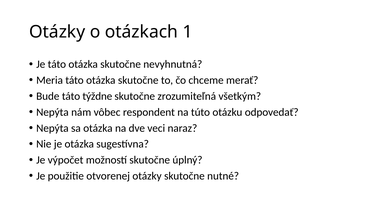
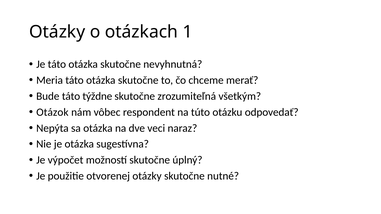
Nepýta: Nepýta -> Otázok (52, 112)
